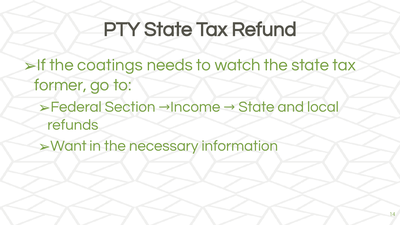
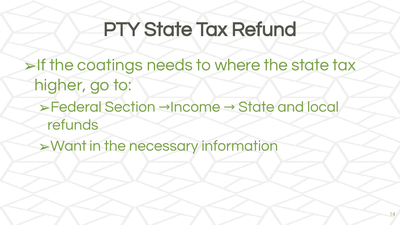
watch: watch -> where (238, 65)
former: former -> higher (60, 85)
